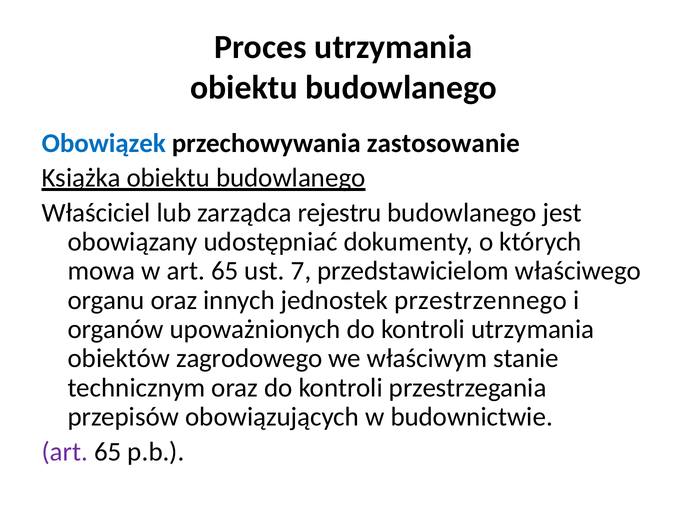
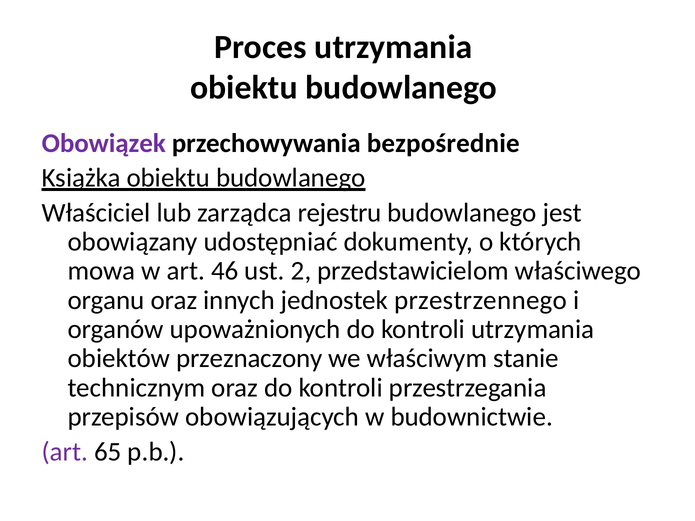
Obowiązek colour: blue -> purple (104, 143)
zastosowanie: zastosowanie -> bezpośrednie (443, 143)
w art 65: 65 -> 46 (225, 271)
7: 7 -> 2 (301, 271)
zagrodowego: zagrodowego -> przeznaczony (249, 359)
